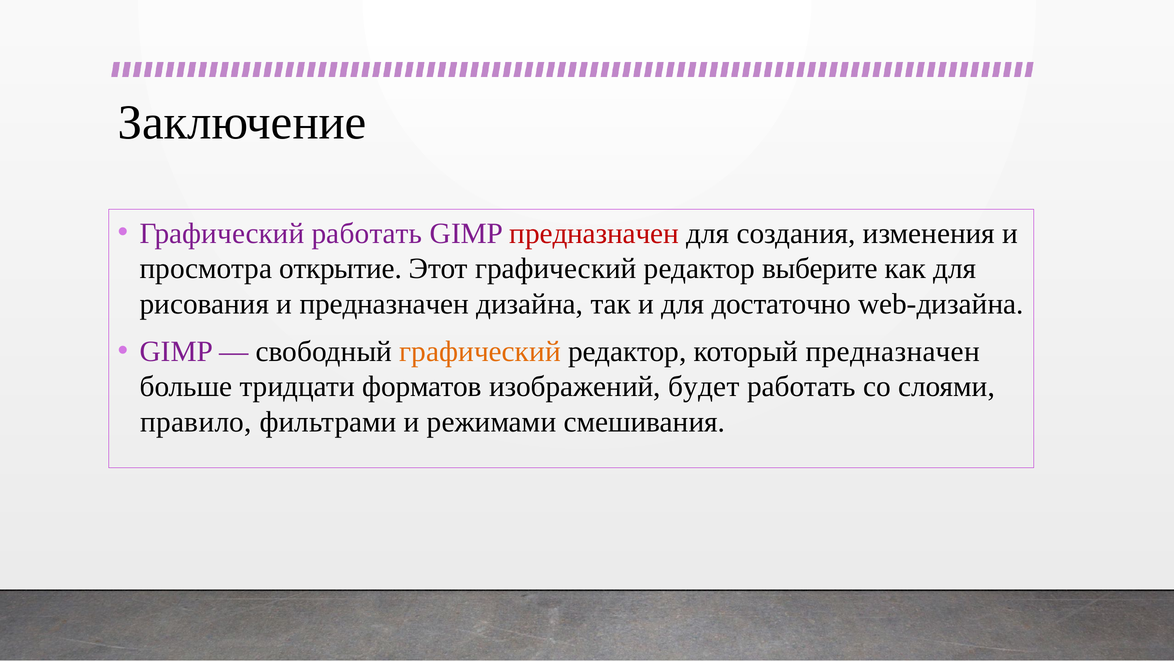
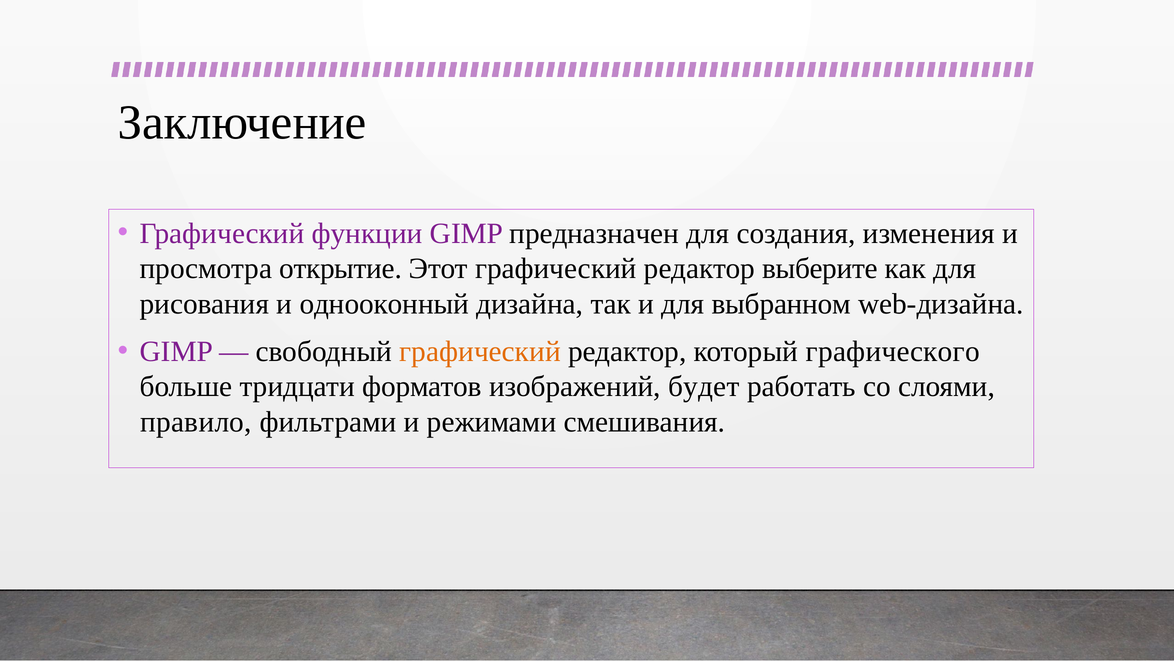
Графический работать: работать -> функции (367, 233)
предназначен colour: red -> black (594, 233)
и предназначен: предназначен -> однооконный (384, 304)
достаточно: достаточно -> выбранном (781, 304)
который предназначен: предназначен -> графического (893, 351)
